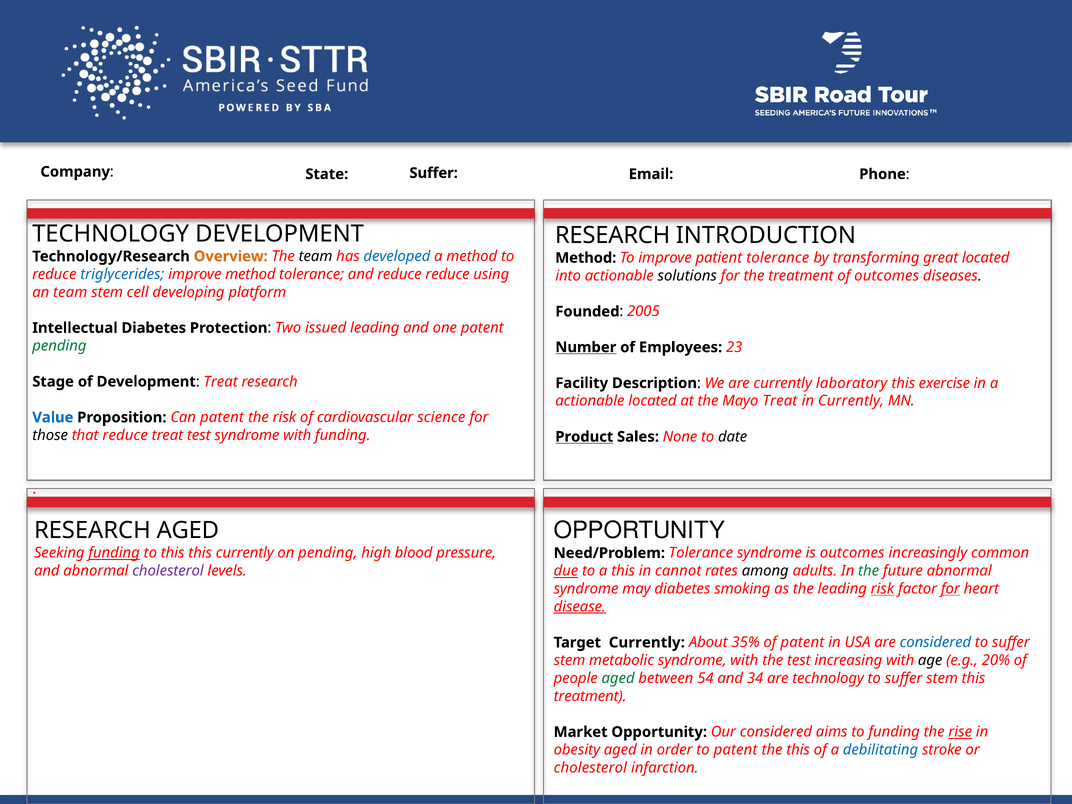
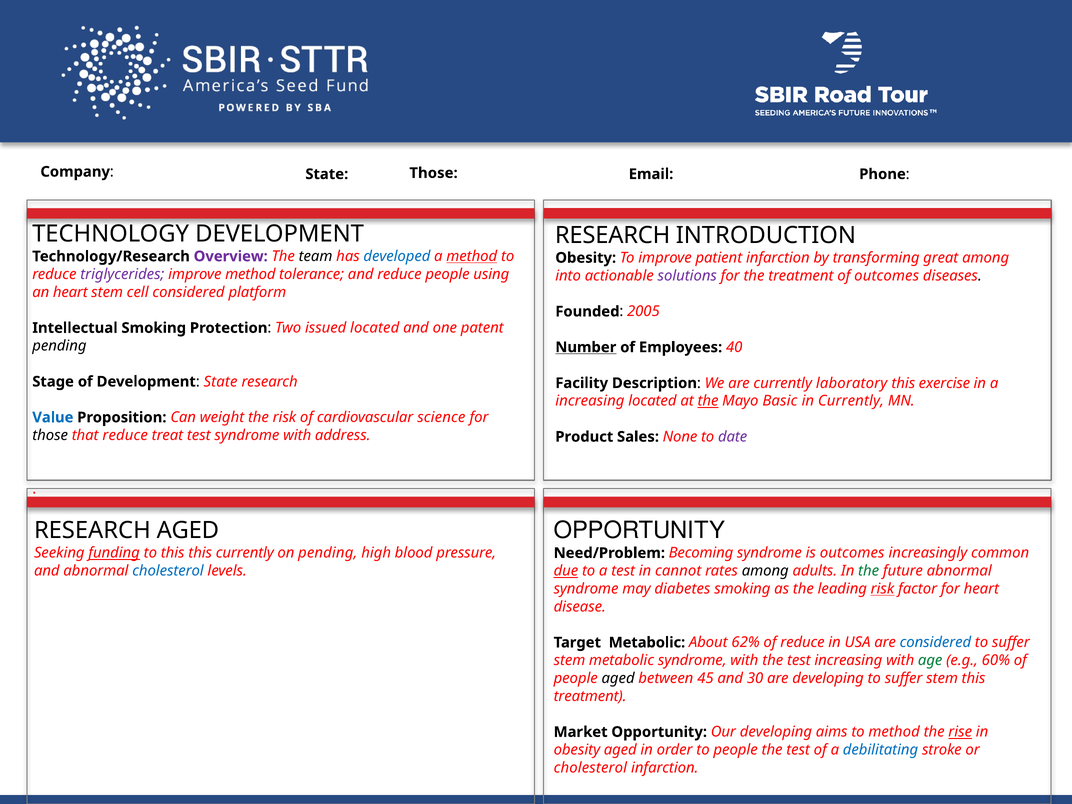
State Suffer: Suffer -> Those (434, 173)
Overview colour: orange -> purple (231, 256)
method underline: none -> present (472, 256)
Method: Method -> Obesity (586, 258)
patient tolerance: tolerance -> infarction (778, 258)
great located: located -> among (986, 258)
triglycerides colour: blue -> purple (122, 274)
reduce reduce: reduce -> people (448, 274)
solutions colour: black -> purple (687, 276)
an team: team -> heart (70, 292)
cell developing: developing -> considered (189, 292)
Intellectual Diabetes: Diabetes -> Smoking (154, 328)
issued leading: leading -> located (375, 328)
pending colour: green -> black (59, 346)
23: 23 -> 40 (734, 347)
Development Treat: Treat -> State (221, 382)
actionable: actionable -> increasing (590, 401)
the underline: none -> present (708, 401)
Mayo Treat: Treat -> Basic (780, 401)
Can patent: patent -> weight (222, 417)
with funding: funding -> address (343, 435)
Product underline: present -> none (584, 437)
date colour: black -> purple (733, 437)
Need/Problem Tolerance: Tolerance -> Becoming (701, 553)
cholesterol colour: purple -> blue (168, 571)
a this: this -> test (623, 571)
for underline: present -> none (950, 589)
disease underline: present -> none (580, 607)
Target Currently: Currently -> Metabolic (647, 643)
35%: 35% -> 62% (746, 643)
of patent: patent -> reduce (802, 643)
age colour: black -> green (930, 660)
20%: 20% -> 60% (996, 660)
aged colour: green -> black (618, 678)
54: 54 -> 45 (705, 678)
34: 34 -> 30 (755, 678)
are technology: technology -> developing (828, 678)
Our considered: considered -> developing (776, 732)
to funding: funding -> method (894, 732)
to patent: patent -> people (736, 750)
this: this -> test (798, 750)
